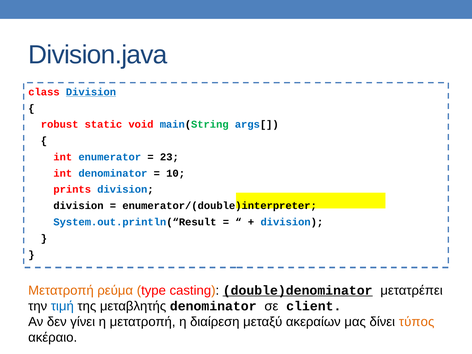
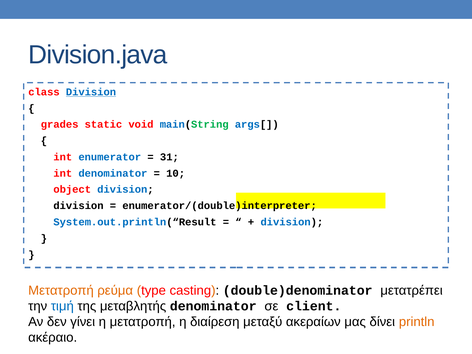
robust: robust -> grades (60, 125)
23: 23 -> 31 (169, 157)
prints: prints -> object (72, 190)
double)denominator underline: present -> none (298, 290)
τύπος: τύπος -> println (417, 322)
